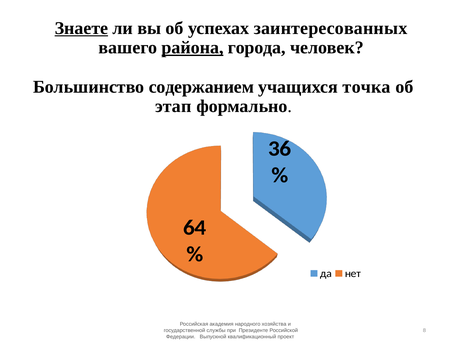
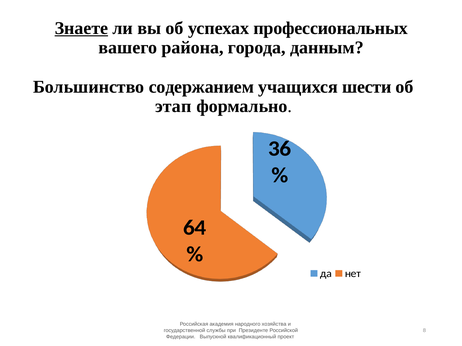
заинтересованных: заинтересованных -> профессиональных (331, 28)
района underline: present -> none (193, 48)
человек: человек -> данным (327, 48)
точка: точка -> шести (367, 87)
